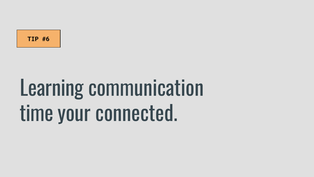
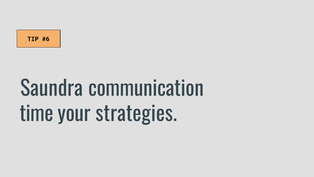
Learning: Learning -> Saundra (52, 89)
connected: connected -> strategies (136, 114)
